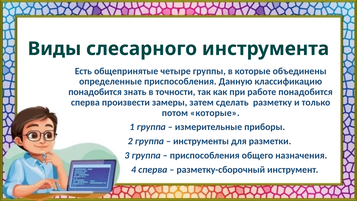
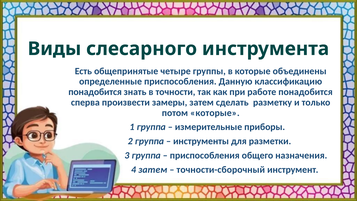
4 сперва: сперва -> затем (153, 169)
разметку-сборочный: разметку-сборочный -> точности-сборочный (221, 169)
